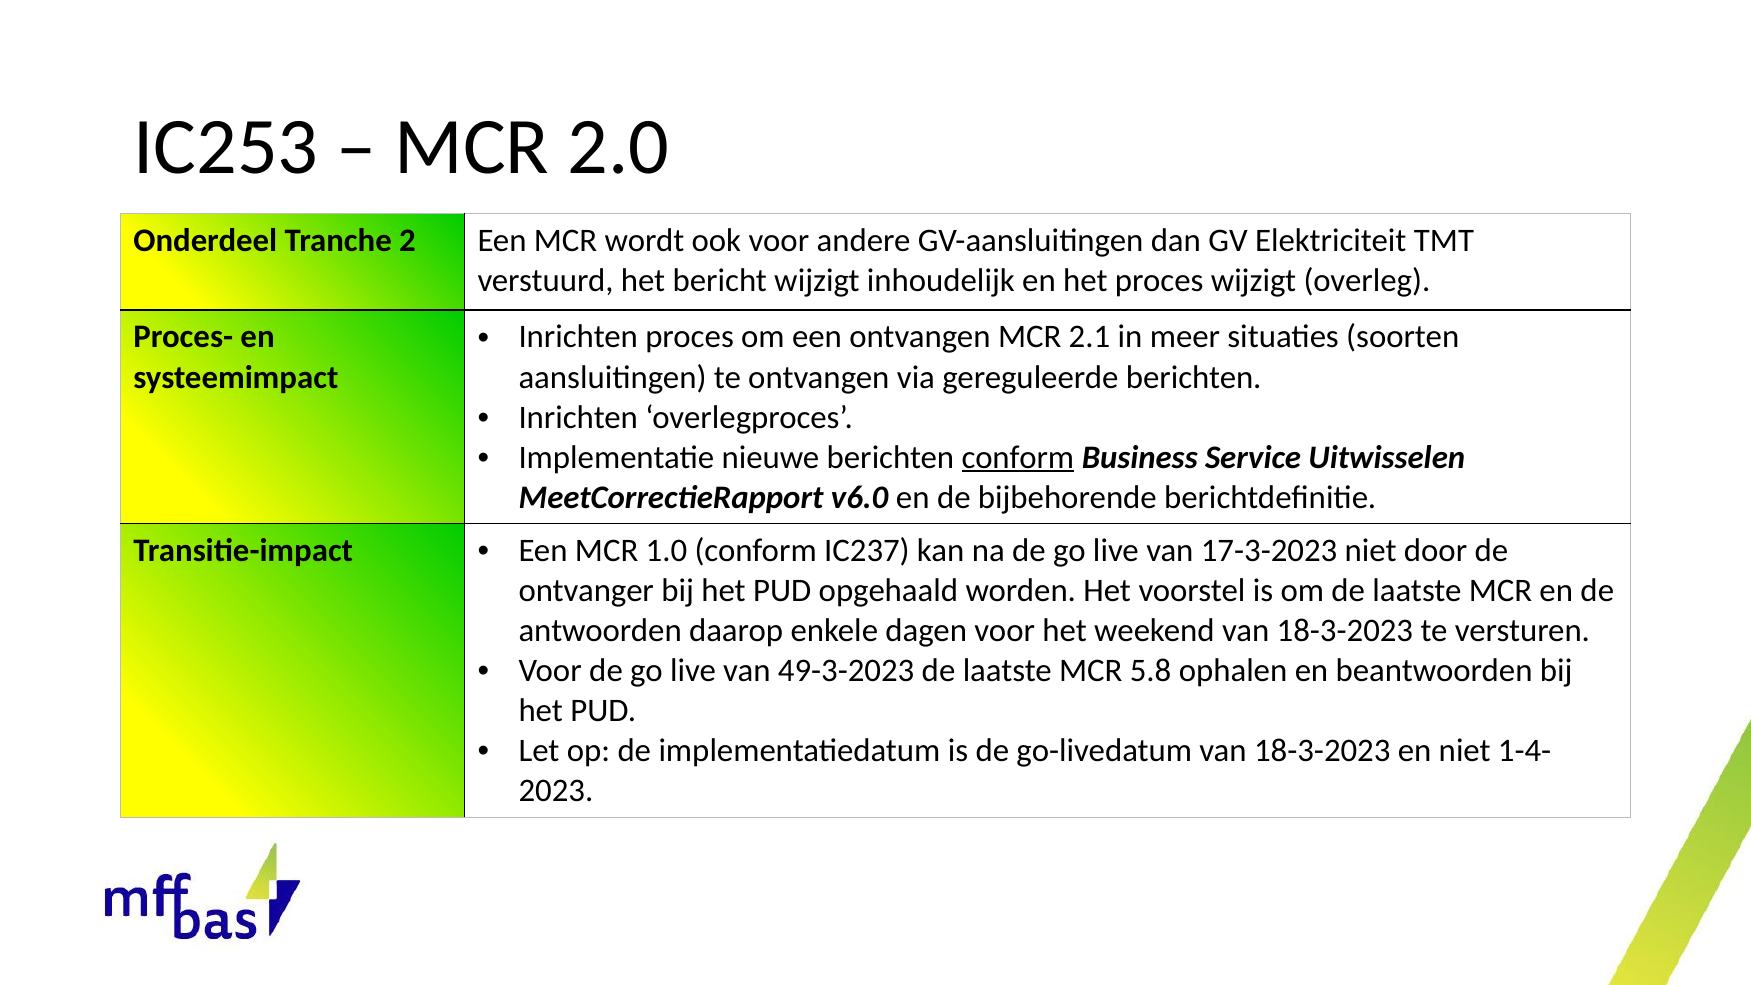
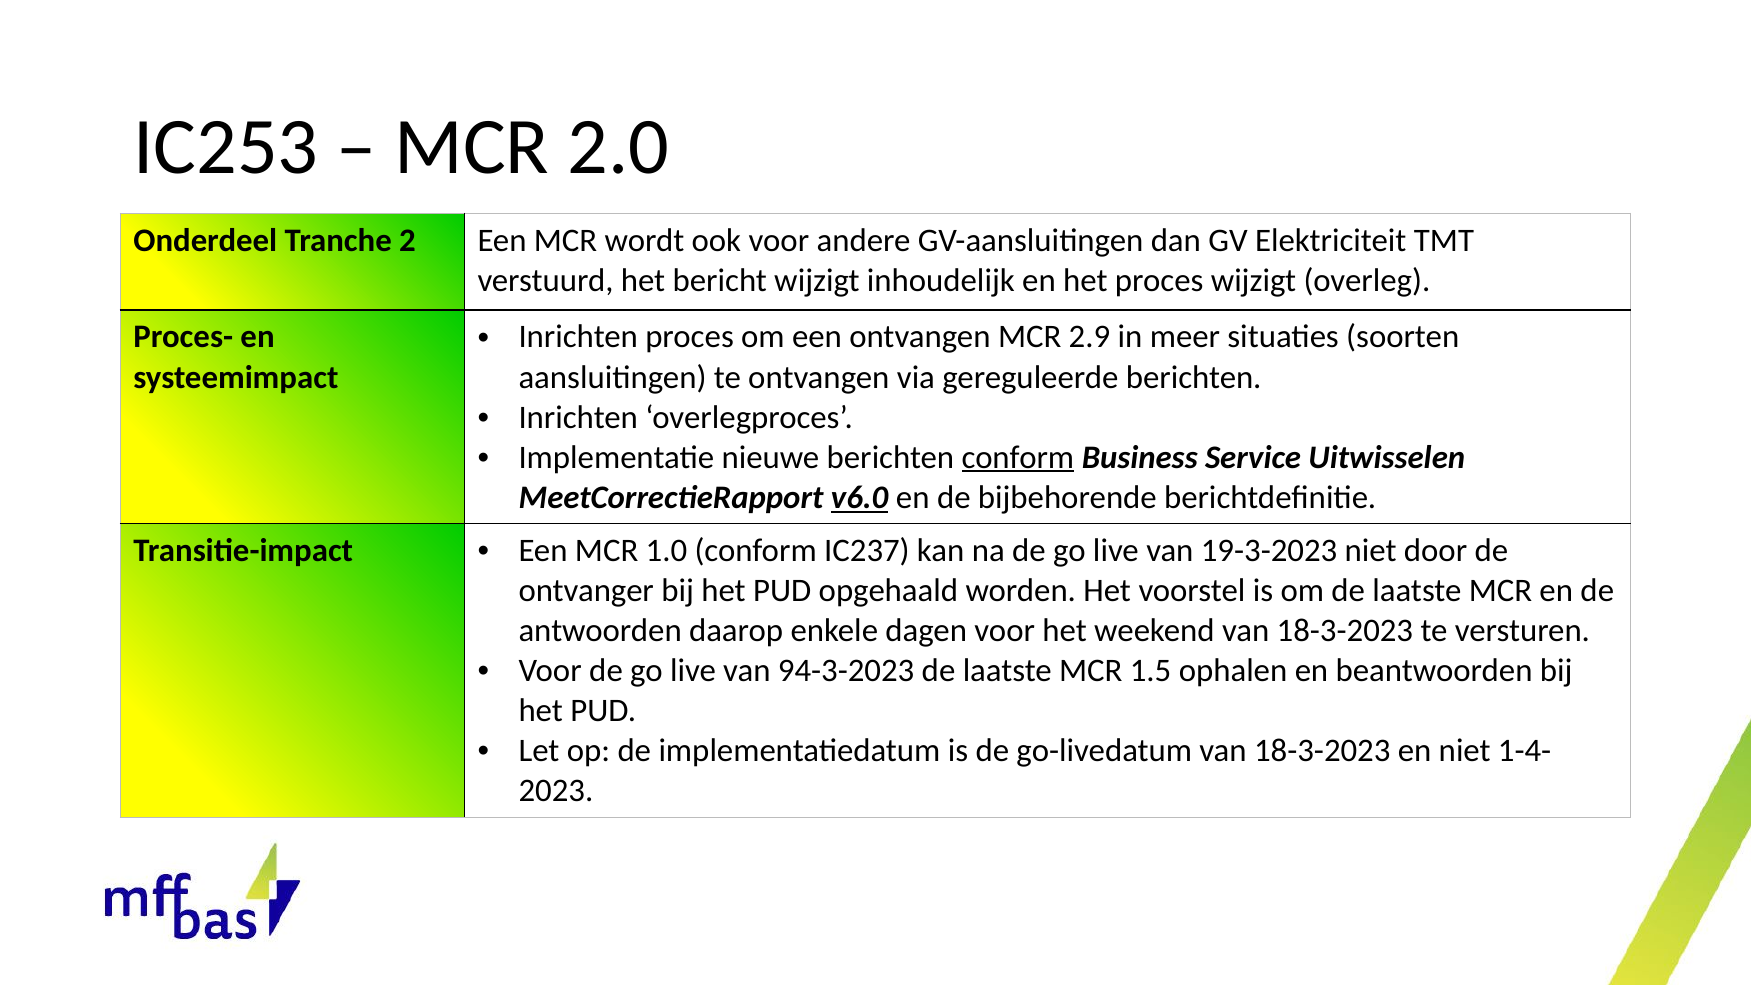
2.1: 2.1 -> 2.9 (1089, 337)
v6.0 underline: none -> present (860, 497)
17-3-2023: 17-3-2023 -> 19-3-2023 (1269, 551)
49-3-2023: 49-3-2023 -> 94-3-2023 (846, 671)
5.8: 5.8 -> 1.5 (1151, 671)
